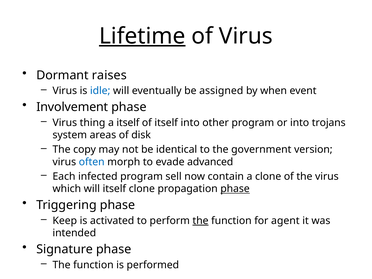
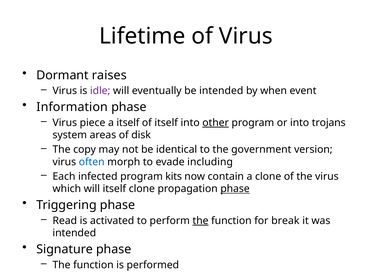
Lifetime underline: present -> none (142, 36)
idle colour: blue -> purple (100, 91)
be assigned: assigned -> intended (221, 91)
Involvement: Involvement -> Information (72, 107)
thing: thing -> piece (93, 123)
other underline: none -> present (216, 123)
advanced: advanced -> including (210, 162)
sell: sell -> kits (174, 176)
Keep: Keep -> Read (65, 221)
agent: agent -> break (285, 221)
